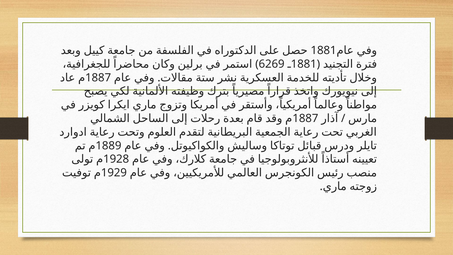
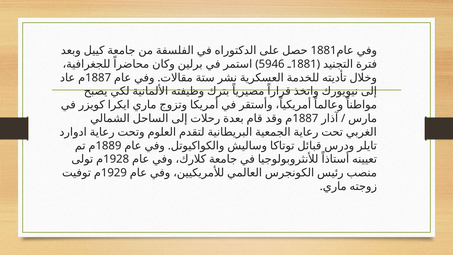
6269: 6269 -> 5946 (272, 64)
